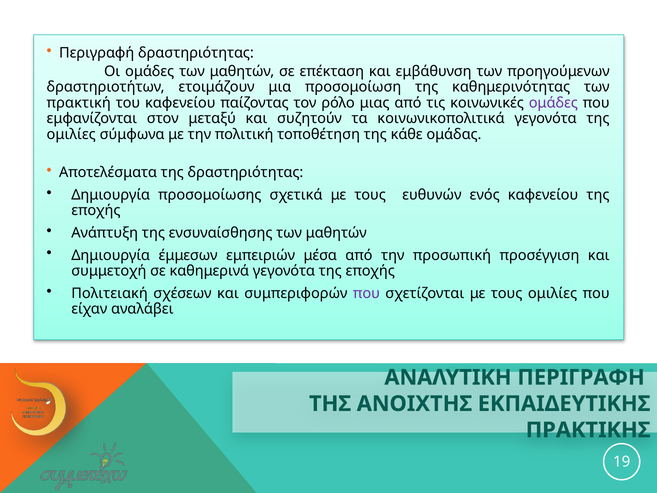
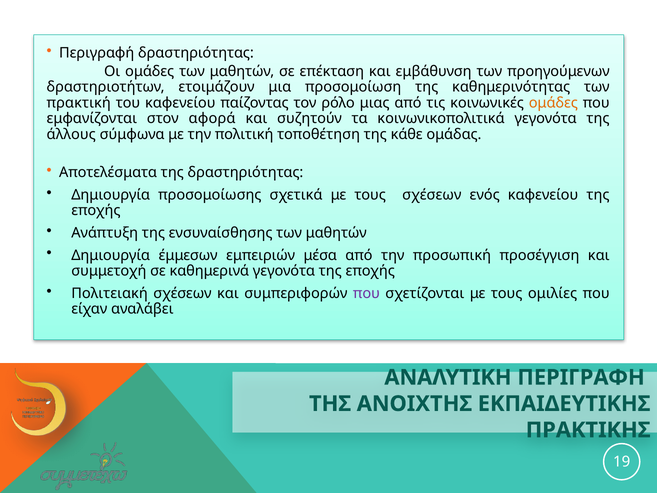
ομάδες colour: purple -> orange (553, 103)
μεταξύ: μεταξύ -> αφορά (212, 119)
ομιλίες: ομιλίες -> άλλους (71, 134)
τους ευθυνών: ευθυνών -> σχέσεων (432, 195)
